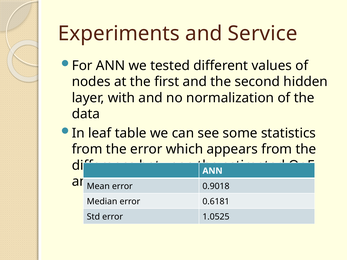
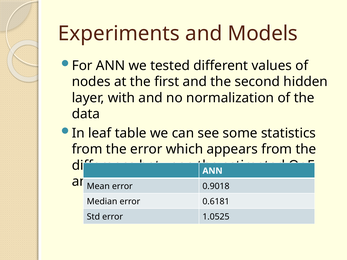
Service: Service -> Models (263, 34)
